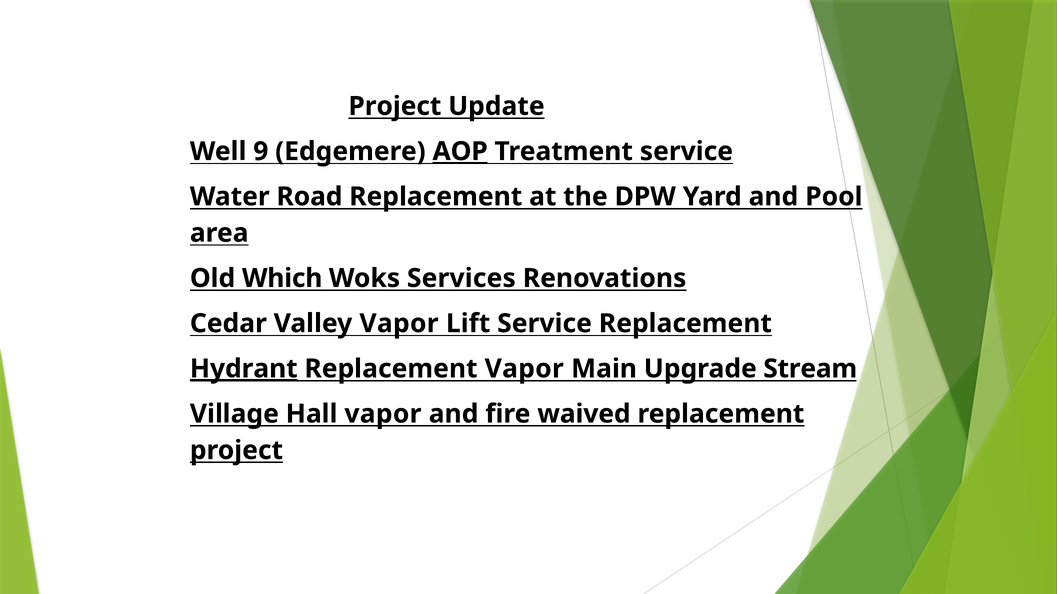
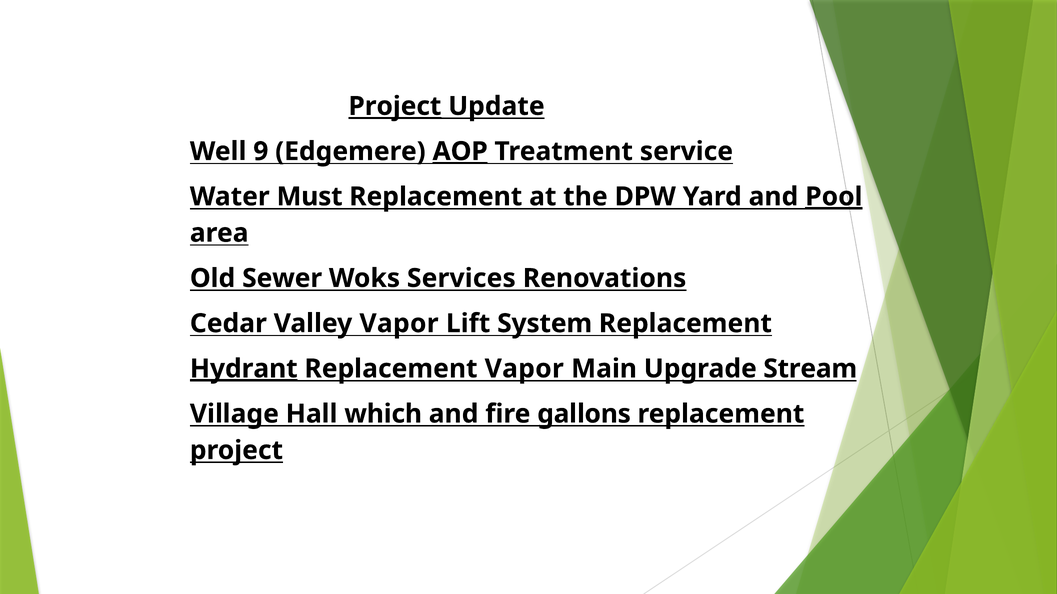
Project underline: none -> present (395, 106)
Road: Road -> Must (310, 197)
Pool underline: none -> present (834, 197)
Which: Which -> Sewer (282, 279)
Lift Service: Service -> System (545, 324)
Hall vapor: vapor -> which (383, 414)
waived: waived -> gallons (584, 414)
